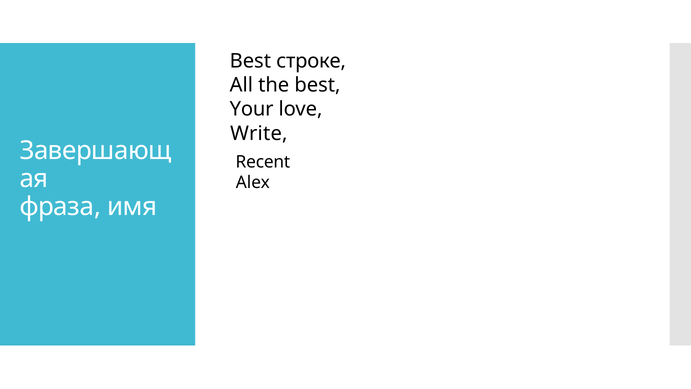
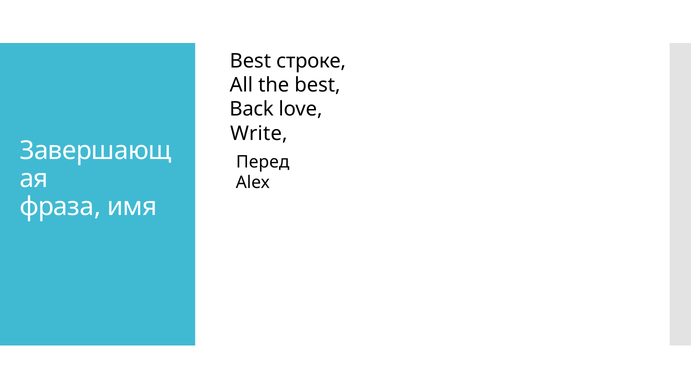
Your: Your -> Back (252, 109)
Recent: Recent -> Перед (263, 162)
